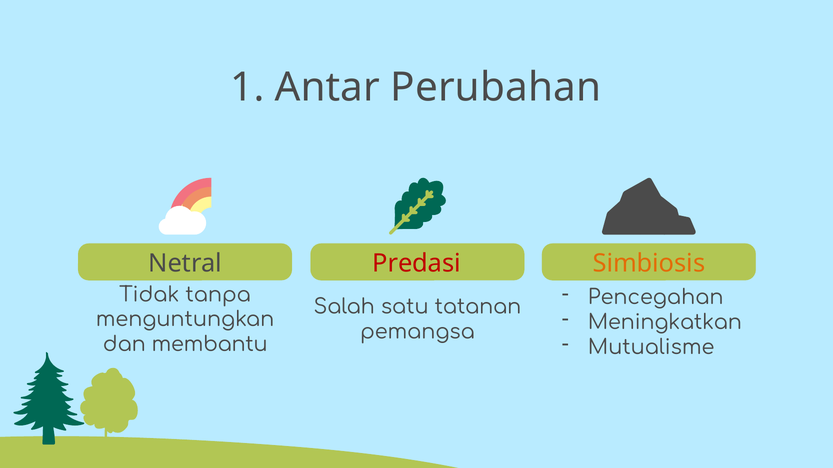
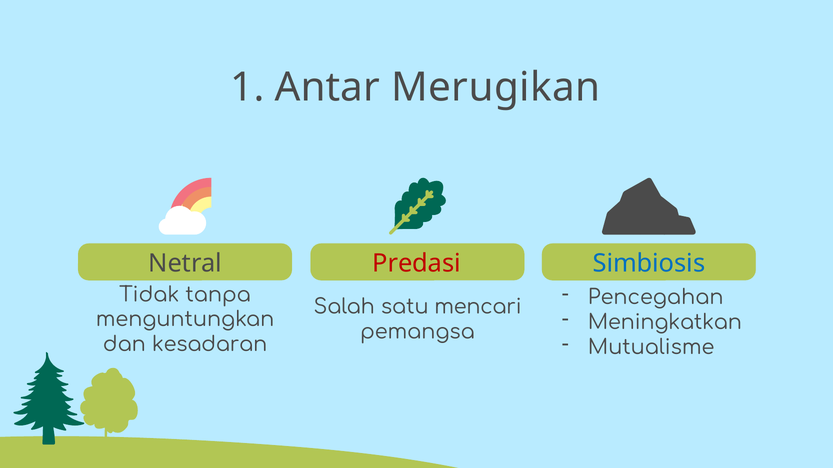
Perubahan: Perubahan -> Merugikan (496, 88)
Simbiosis colour: orange -> blue (649, 264)
tatanan: tatanan -> mencari (478, 308)
membantu: membantu -> kesadaran (210, 345)
